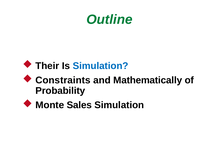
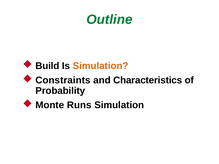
Their: Their -> Build (47, 66)
Simulation colour: blue -> orange (101, 66)
Mathematically: Mathematically -> Characteristics (148, 80)
Sales: Sales -> Runs (79, 105)
